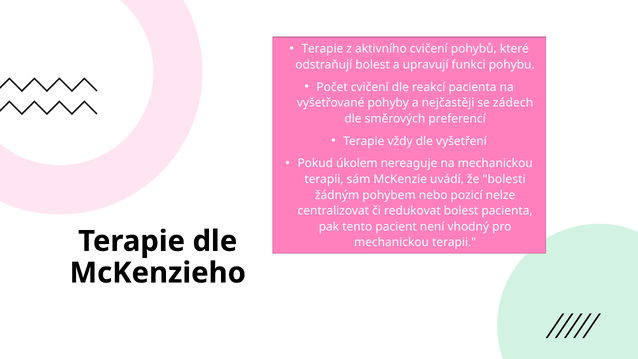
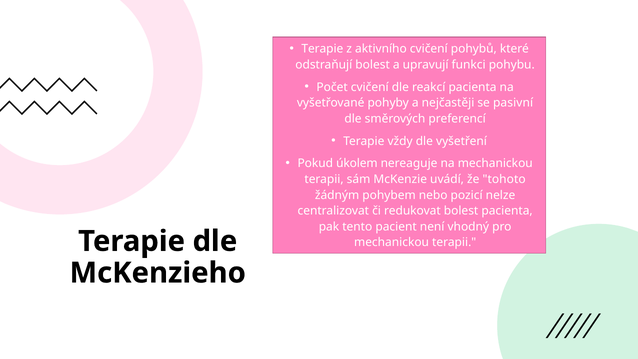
zádech: zádech -> pasivní (513, 103)
bolesti: bolesti -> tohoto (504, 179)
